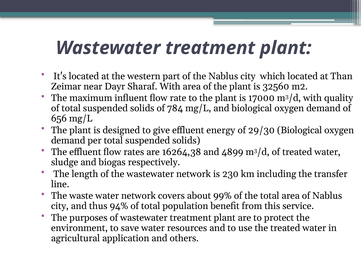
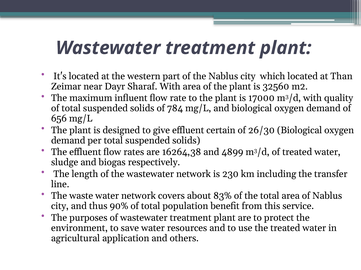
energy: energy -> certain (221, 131)
29/30: 29/30 -> 26/30 (261, 131)
99%: 99% -> 83% (223, 196)
94%: 94% -> 90% (119, 207)
